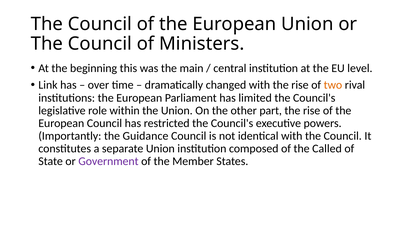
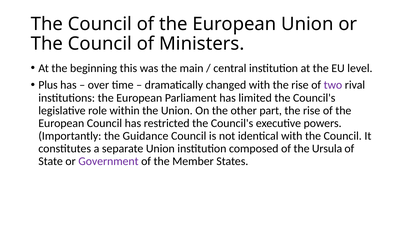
Link: Link -> Plus (48, 85)
two colour: orange -> purple (333, 85)
Called: Called -> Ursula (327, 149)
